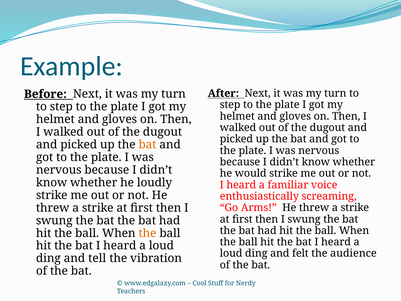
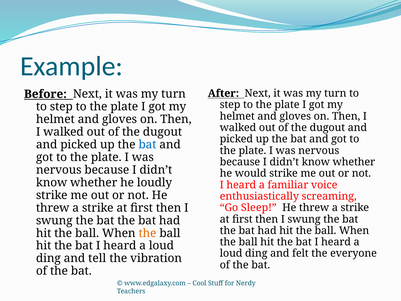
bat colour: orange -> blue (147, 145)
Arms: Arms -> Sleep (259, 208)
audience: audience -> everyone (354, 253)
